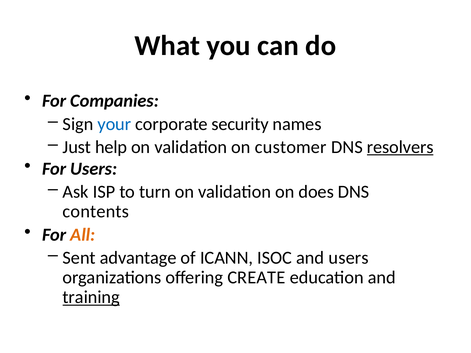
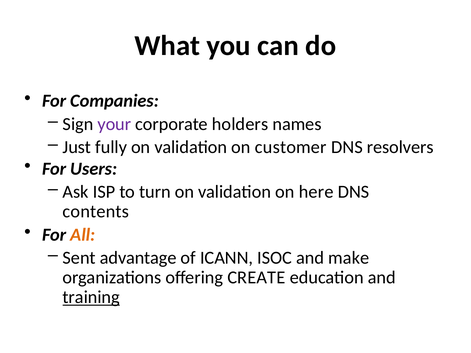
your colour: blue -> purple (114, 124)
security: security -> holders (240, 124)
help: help -> fully (111, 147)
resolvers underline: present -> none (400, 147)
does: does -> here (316, 192)
and users: users -> make (349, 258)
